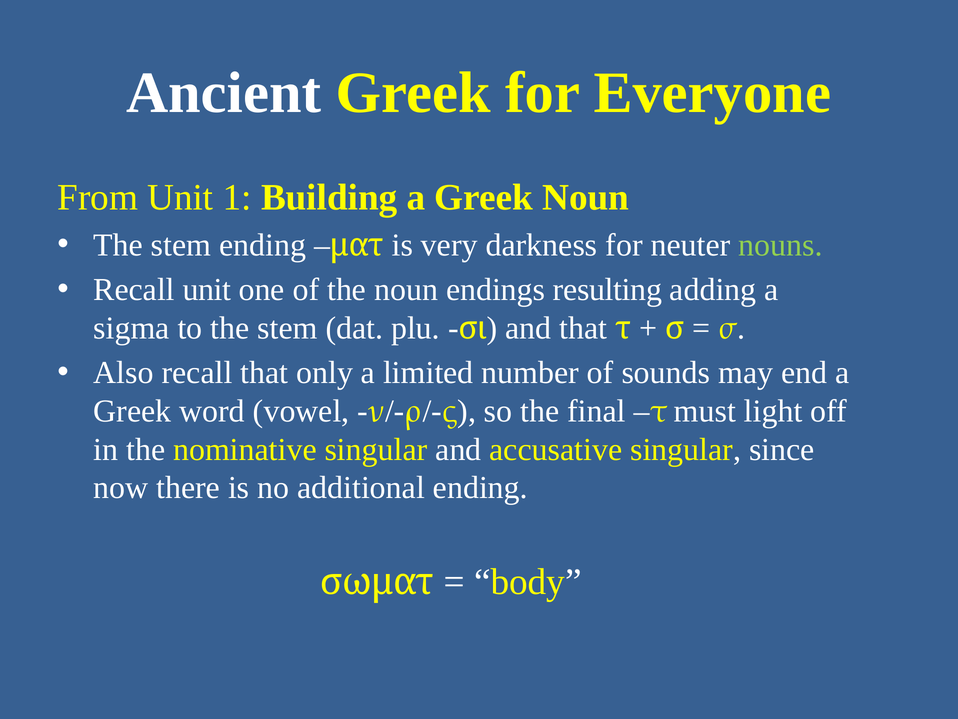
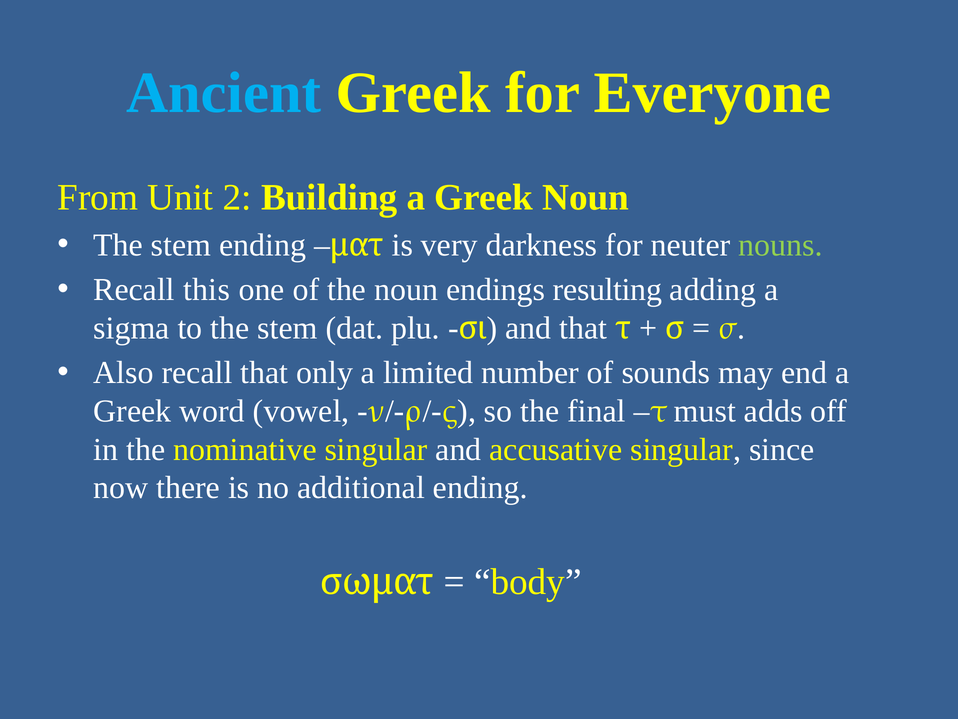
Ancient colour: white -> light blue (224, 93)
1: 1 -> 2 (237, 197)
Recall unit: unit -> this (207, 290)
light: light -> adds (773, 411)
